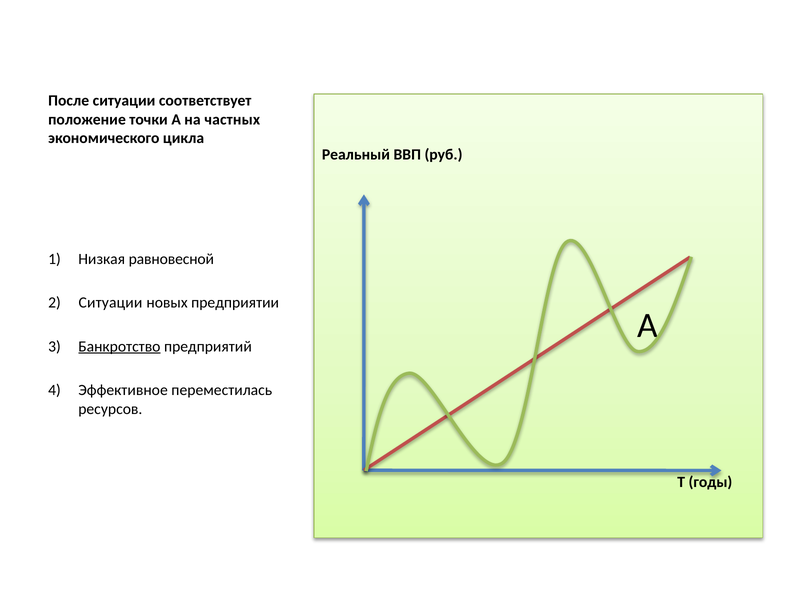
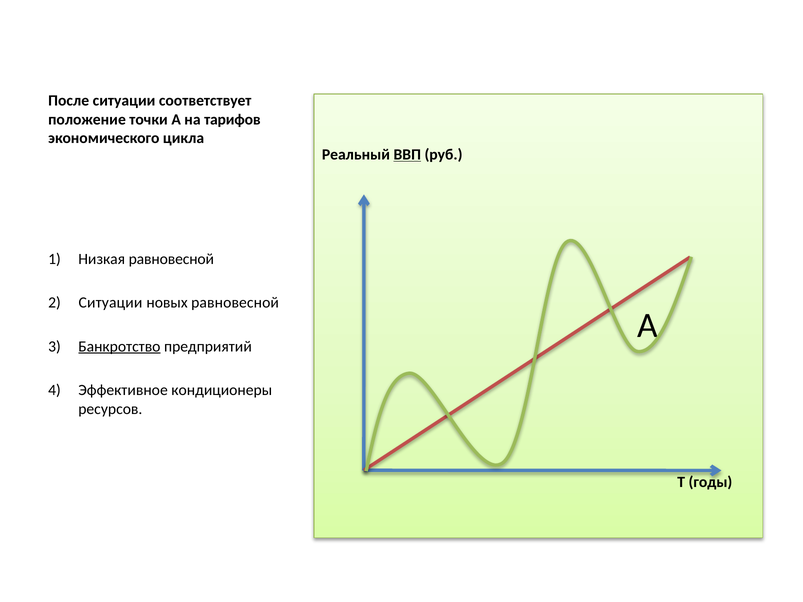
частных: частных -> тарифов (232, 119)
ВВП underline: none -> present (407, 155)
новых предприятии: предприятии -> равновесной (235, 303)
переместилась: переместилась -> кондиционеры (222, 390)
